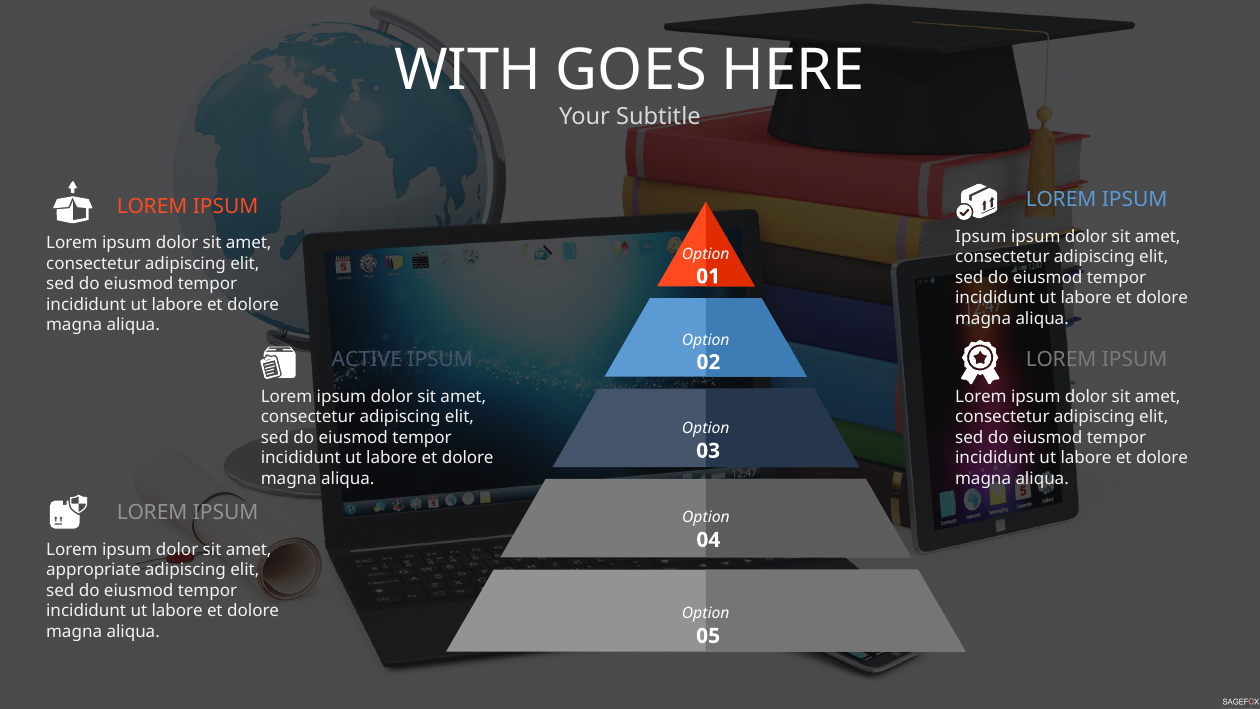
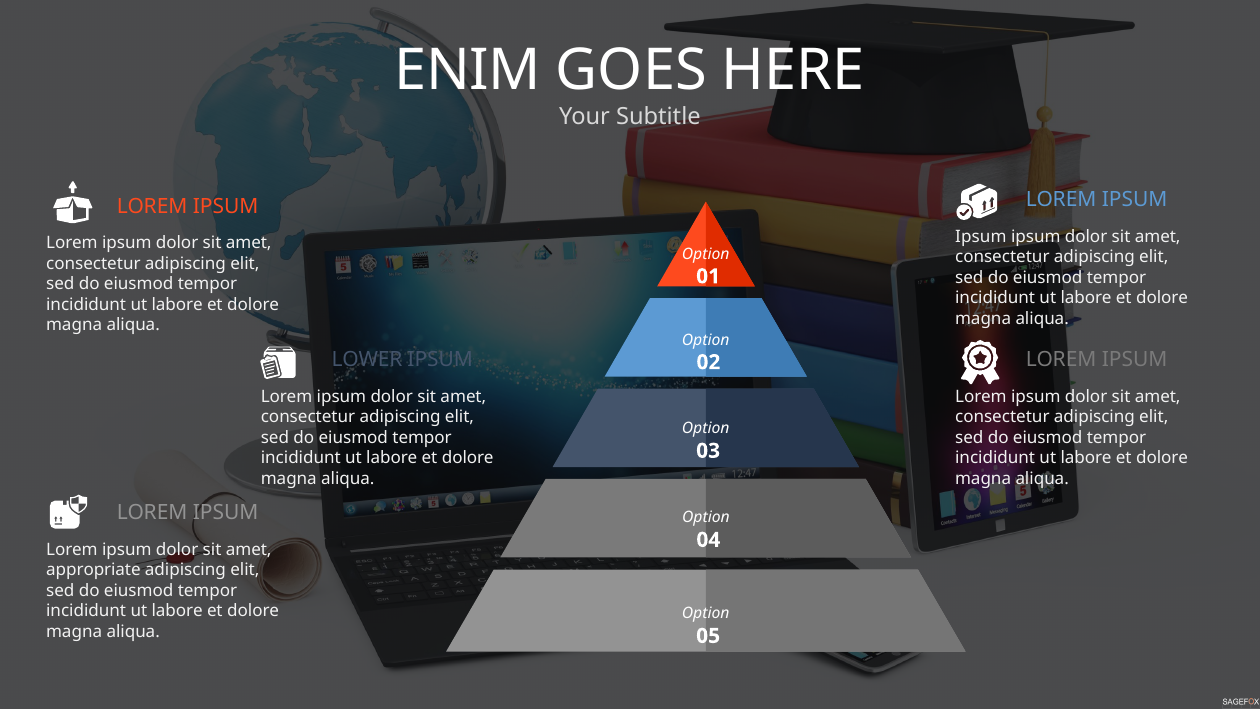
WITH: WITH -> ENIM (468, 70)
ACTIVE: ACTIVE -> LOWER (367, 360)
